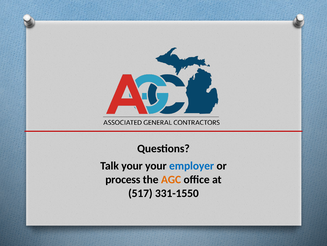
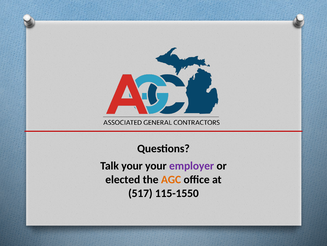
employer colour: blue -> purple (192, 165)
process: process -> elected (123, 179)
331-1550: 331-1550 -> 115-1550 (177, 193)
